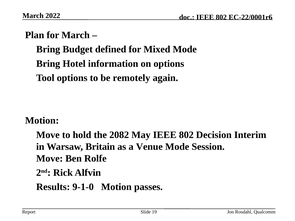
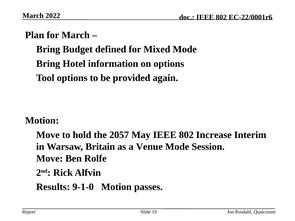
remotely: remotely -> provided (132, 78)
2082: 2082 -> 2057 (119, 135)
Decision: Decision -> Increase (214, 135)
